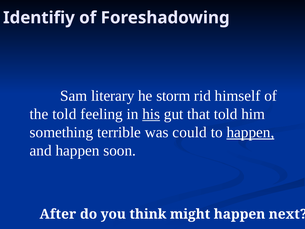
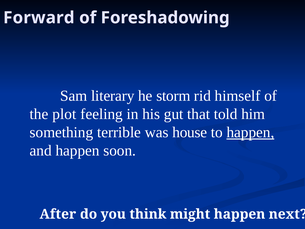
Identifiy: Identifiy -> Forward (39, 18)
the told: told -> plot (64, 114)
his underline: present -> none (151, 114)
could: could -> house (190, 132)
